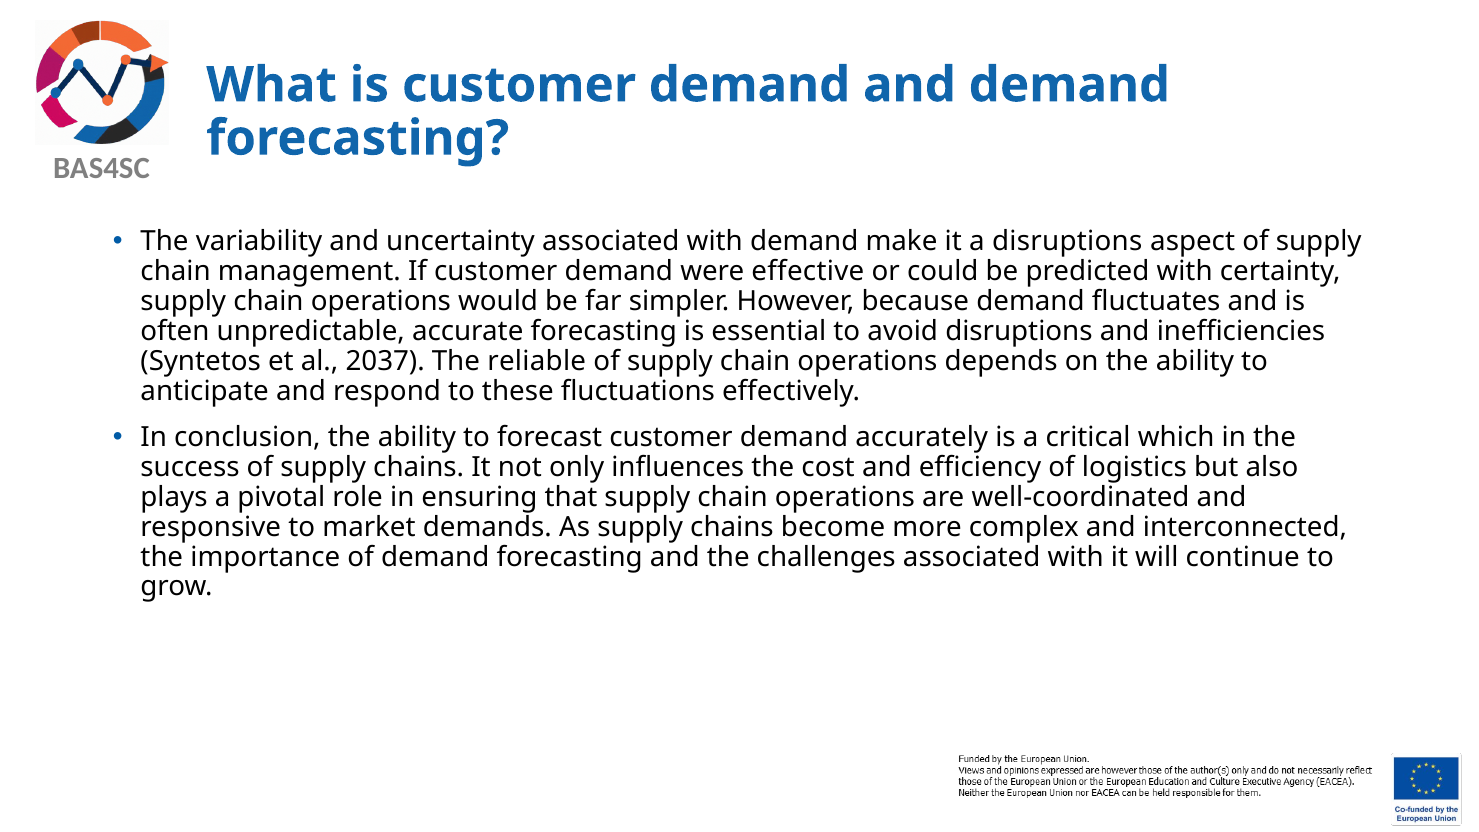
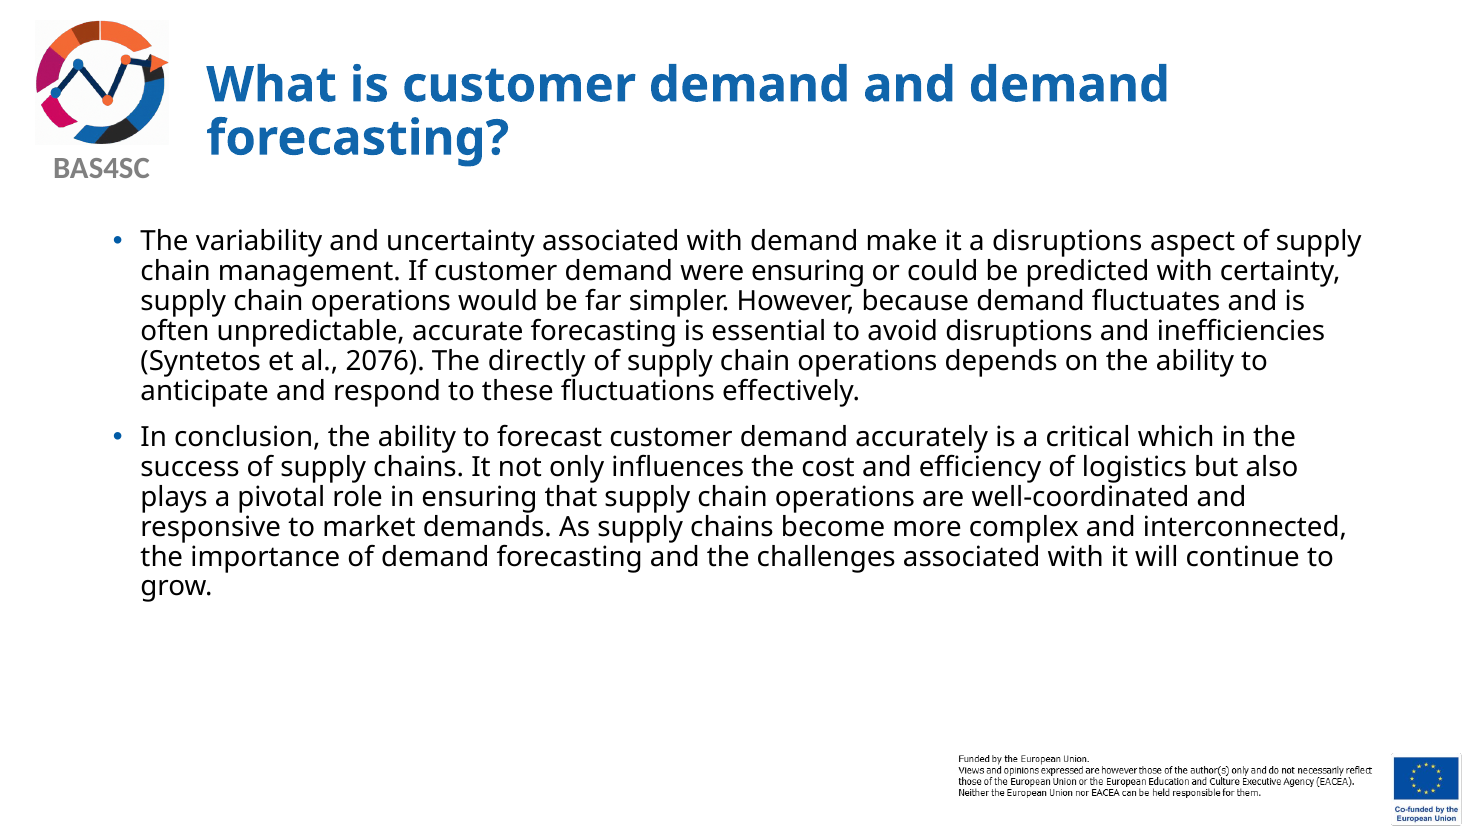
were effective: effective -> ensuring (808, 272)
2037: 2037 -> 2076 (385, 362)
reliable: reliable -> directly (537, 362)
